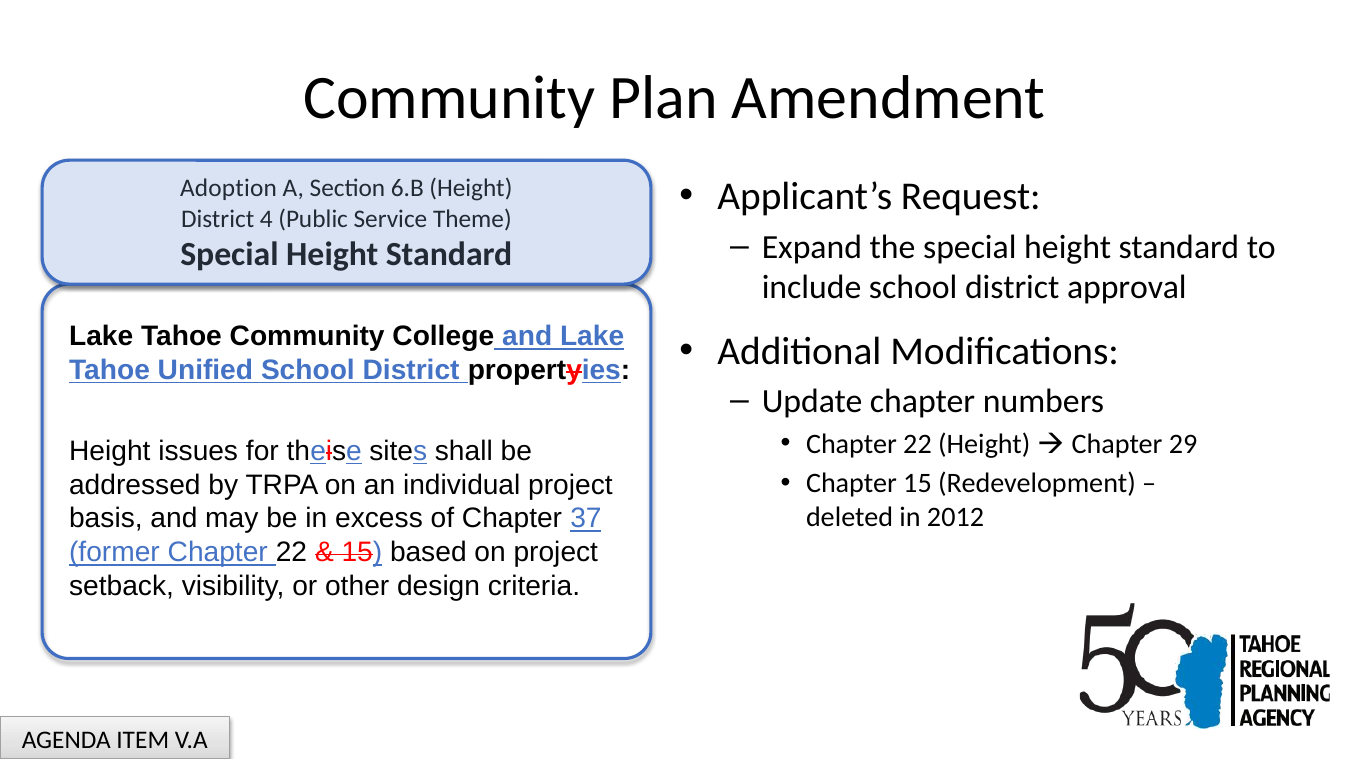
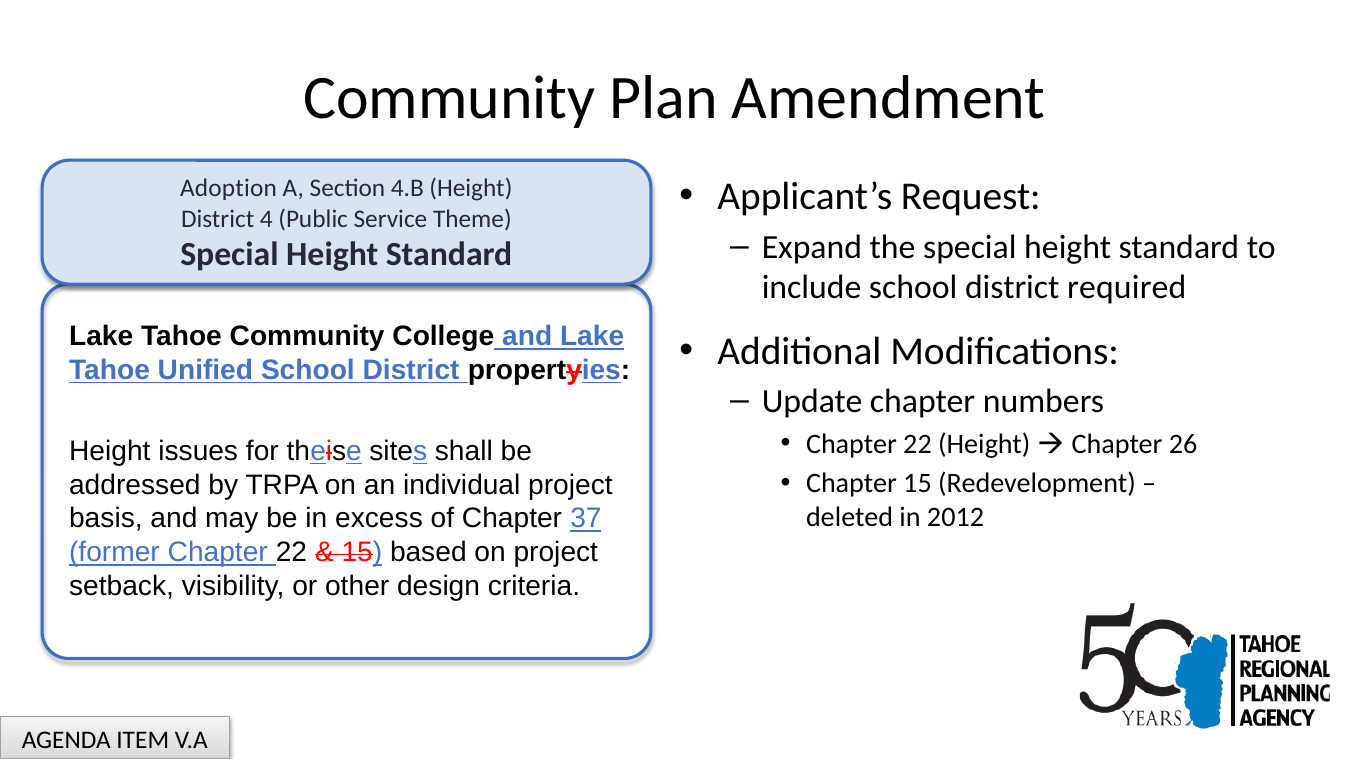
6.B: 6.B -> 4.B (407, 189)
approval: approval -> required (1127, 288)
29: 29 -> 26 (1183, 444)
